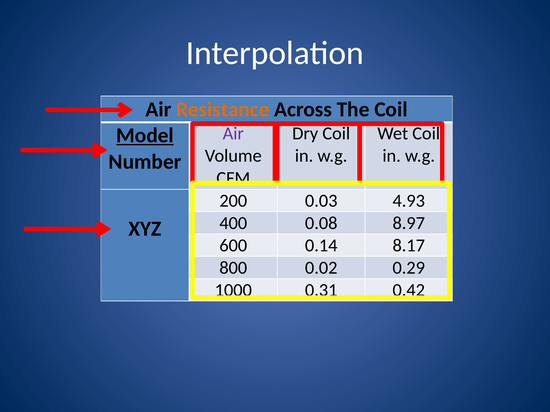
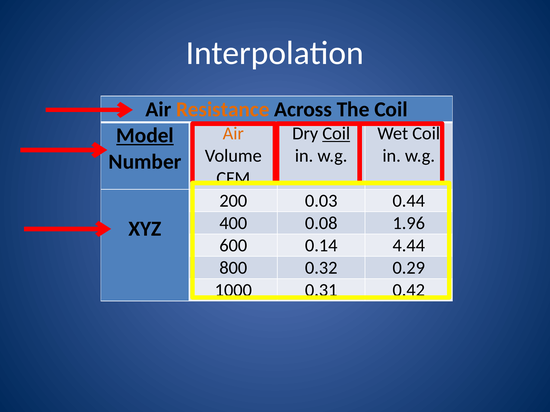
Air colour: purple -> orange (233, 134)
Coil underline: none -> present (336, 134)
4.93: 4.93 -> 0.44 (409, 201)
8.97: 8.97 -> 1.96 (409, 223)
8.17: 8.17 -> 4.44 (409, 246)
0.02: 0.02 -> 0.32 (321, 268)
